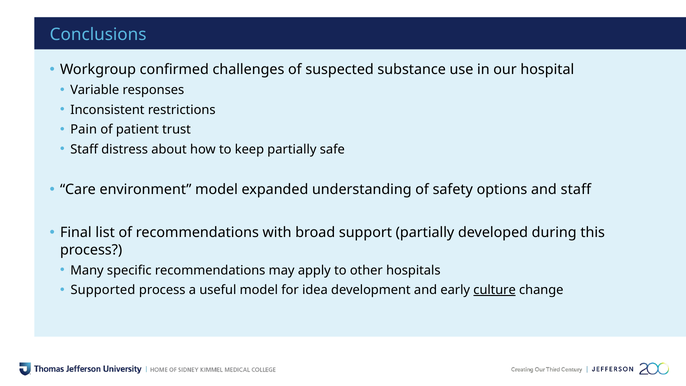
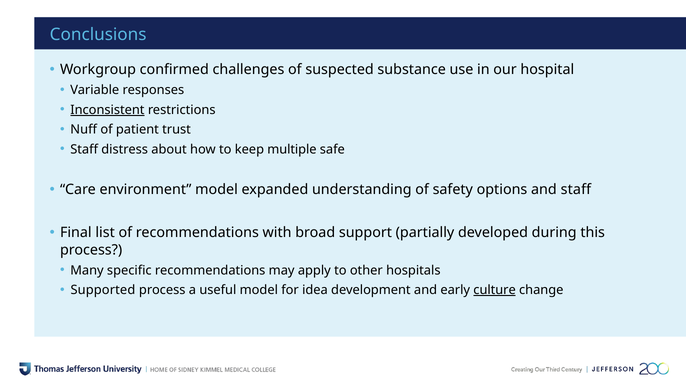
Inconsistent underline: none -> present (107, 110)
Pain: Pain -> Nuff (84, 130)
keep partially: partially -> multiple (292, 149)
